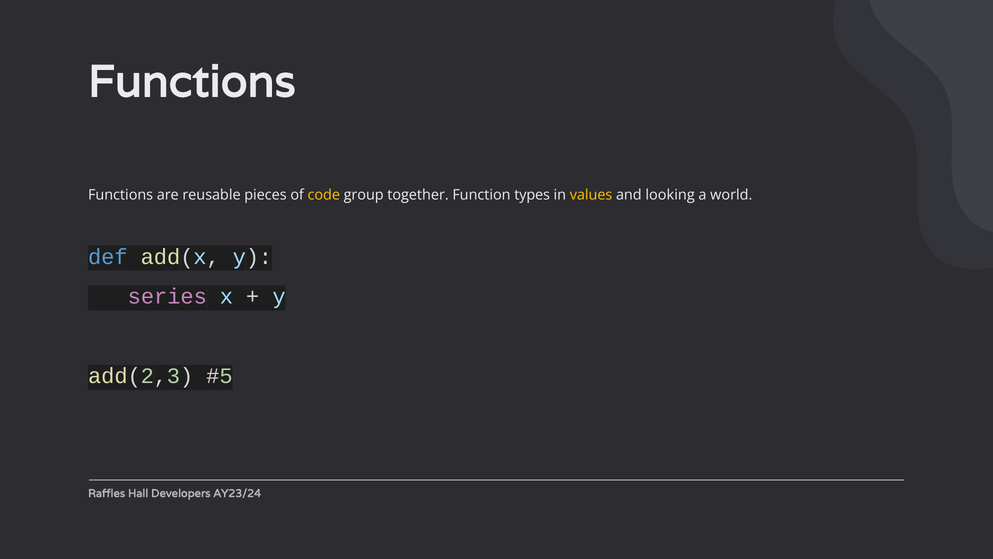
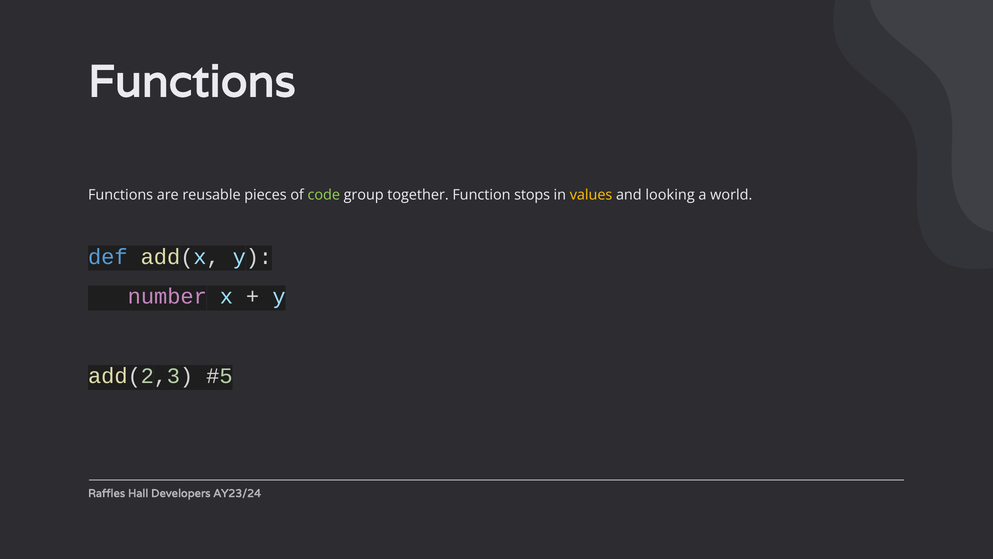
code colour: yellow -> light green (324, 195)
types: types -> stops (532, 195)
series: series -> number (167, 296)
